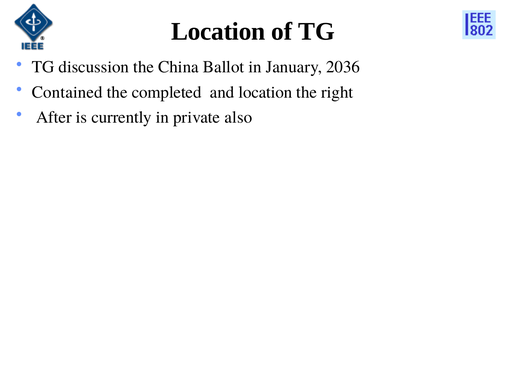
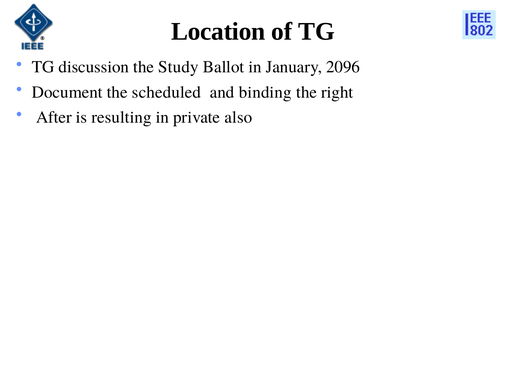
China: China -> Study (178, 67)
2036: 2036 -> 2096 (343, 67)
Contained: Contained -> Document (67, 92)
completed: completed -> scheduled (167, 92)
and location: location -> binding (265, 92)
currently: currently -> resulting (122, 117)
